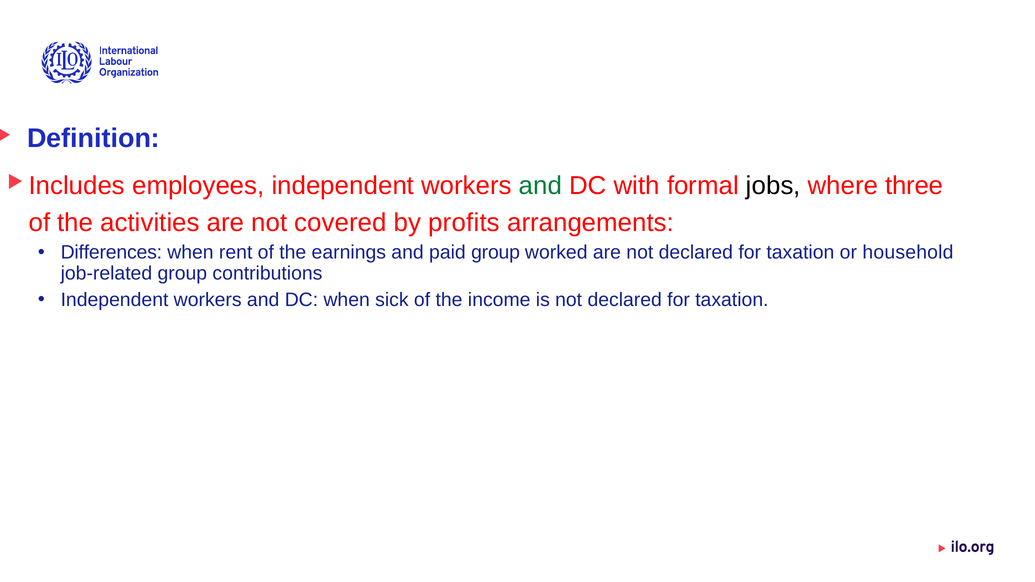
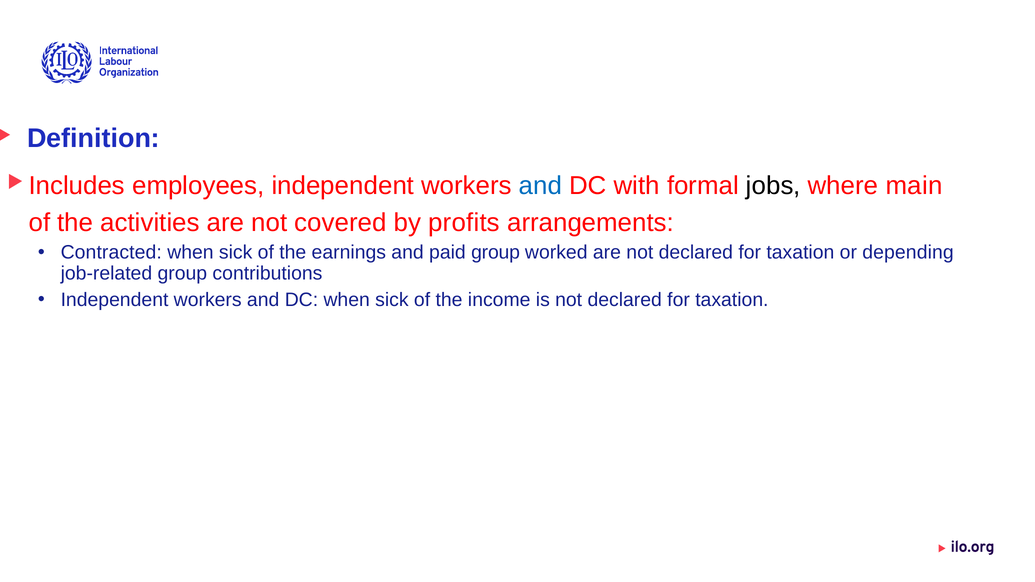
and colour: green -> blue (541, 186)
three: three -> main (914, 186)
Differences: Differences -> Contracted (111, 252)
rent: rent -> sick (236, 252)
household: household -> depending (908, 252)
